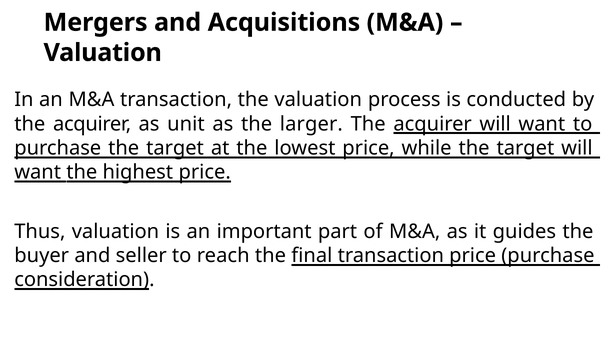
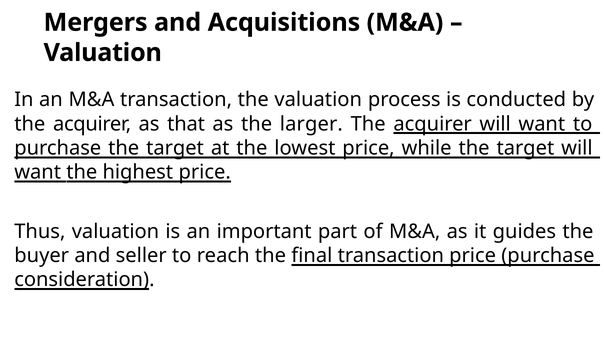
unit: unit -> that (186, 124)
